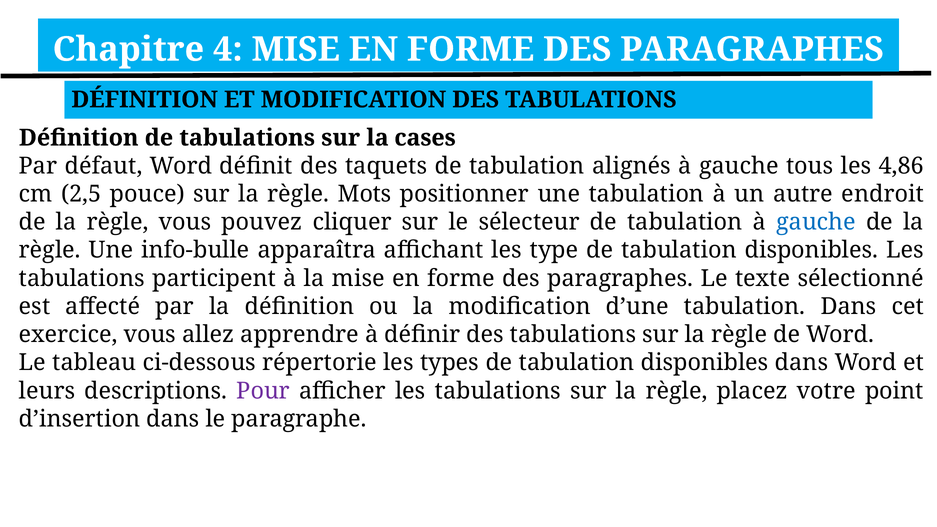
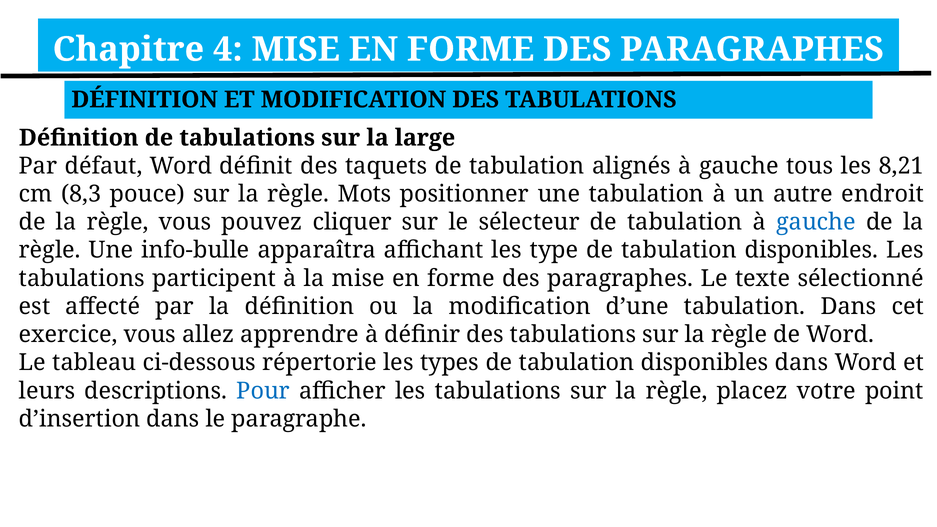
cases: cases -> large (425, 138)
4,86: 4,86 -> 8,21 (901, 166)
2,5: 2,5 -> 8,3 (81, 194)
Pour colour: purple -> blue (263, 391)
